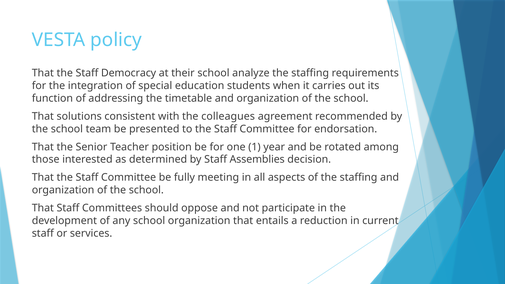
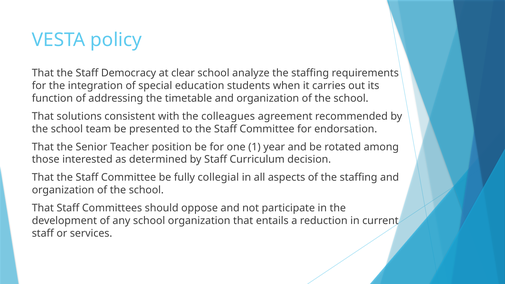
their: their -> clear (183, 73)
Assemblies: Assemblies -> Curriculum (257, 160)
meeting: meeting -> collegial (218, 177)
